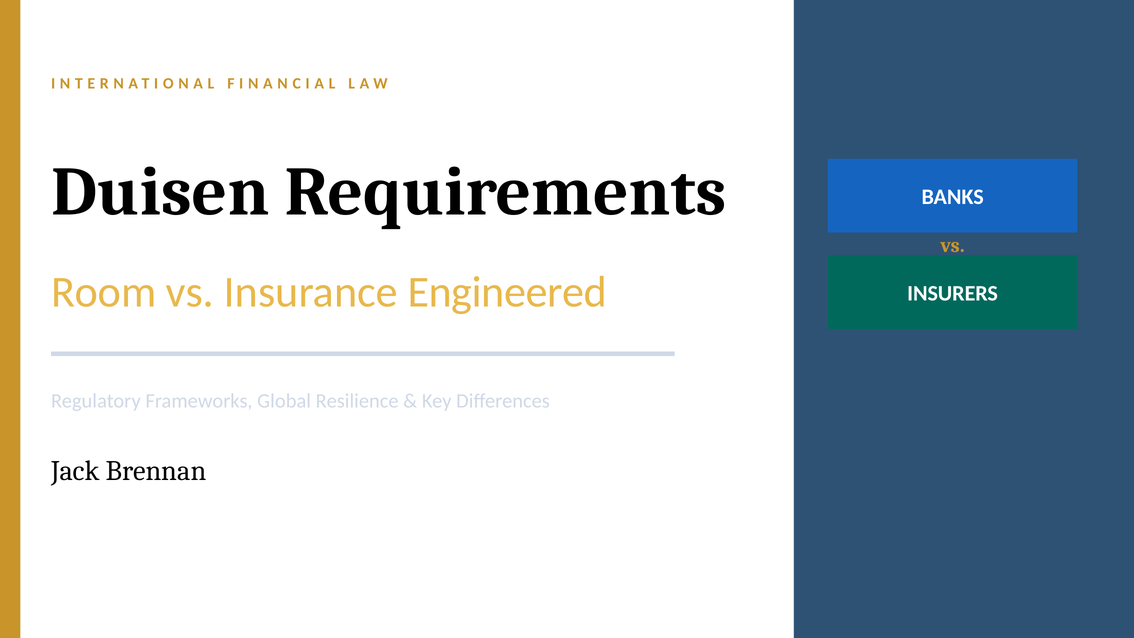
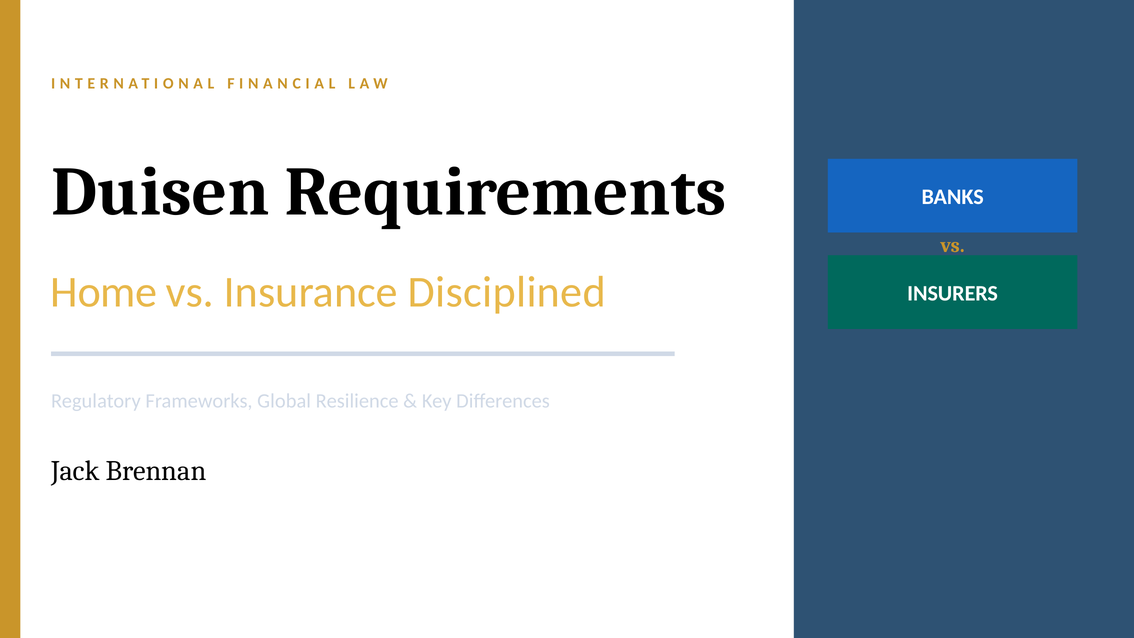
Room: Room -> Home (104, 292)
Engineered: Engineered -> Disciplined (507, 292)
